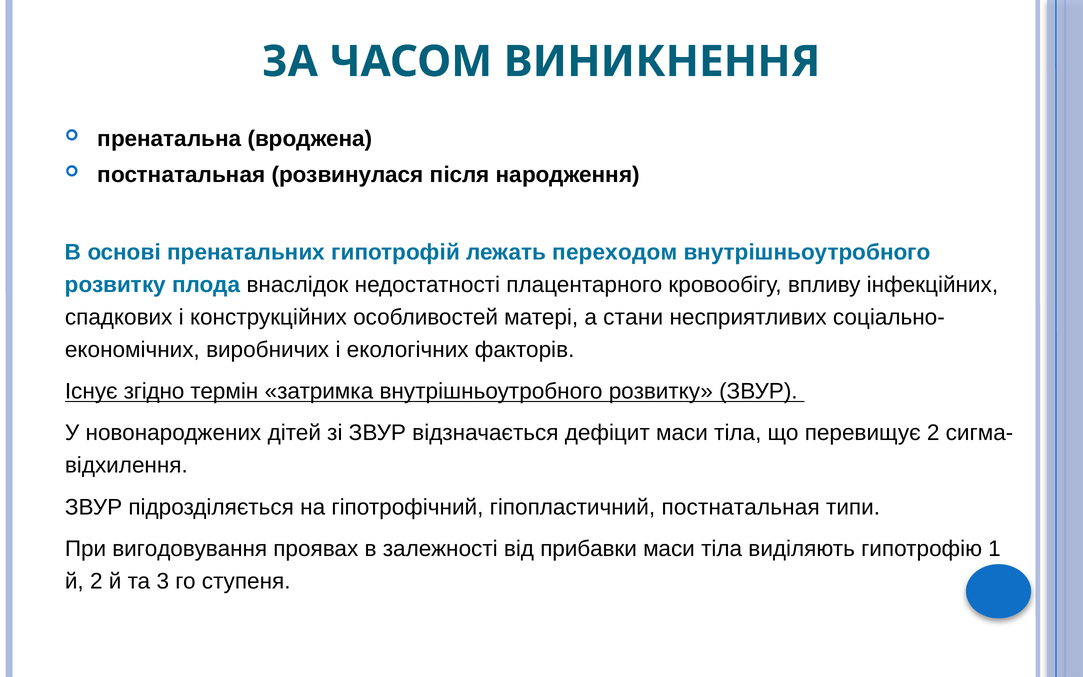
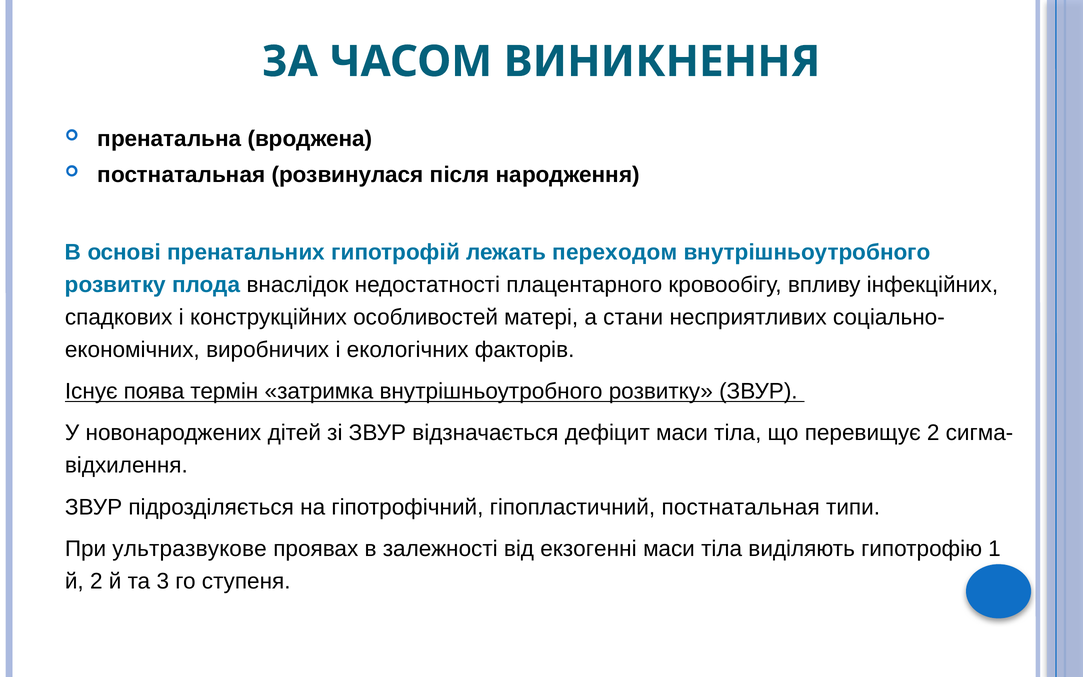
згідно: згідно -> поява (154, 391)
вигодовування: вигодовування -> ультразвукове (190, 549)
прибавки: прибавки -> екзогенні (588, 549)
